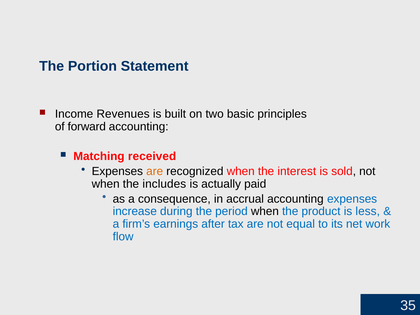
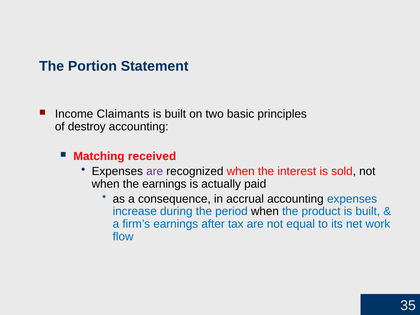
Revenues: Revenues -> Claimants (123, 114)
forward: forward -> destroy (87, 127)
are colour: orange -> purple (155, 171)
the includes: includes -> earnings (164, 184)
product is less: less -> built (368, 211)
